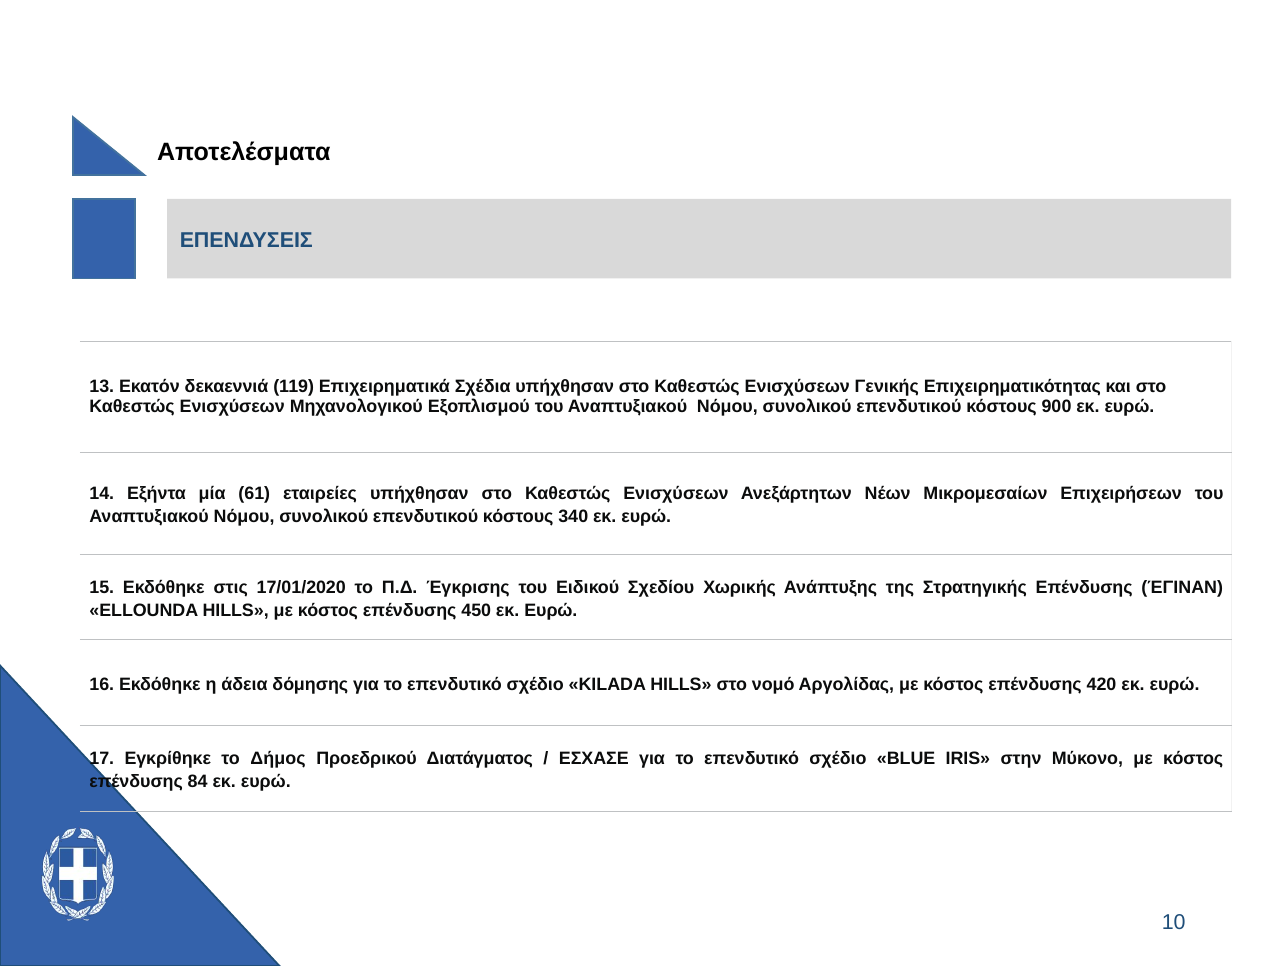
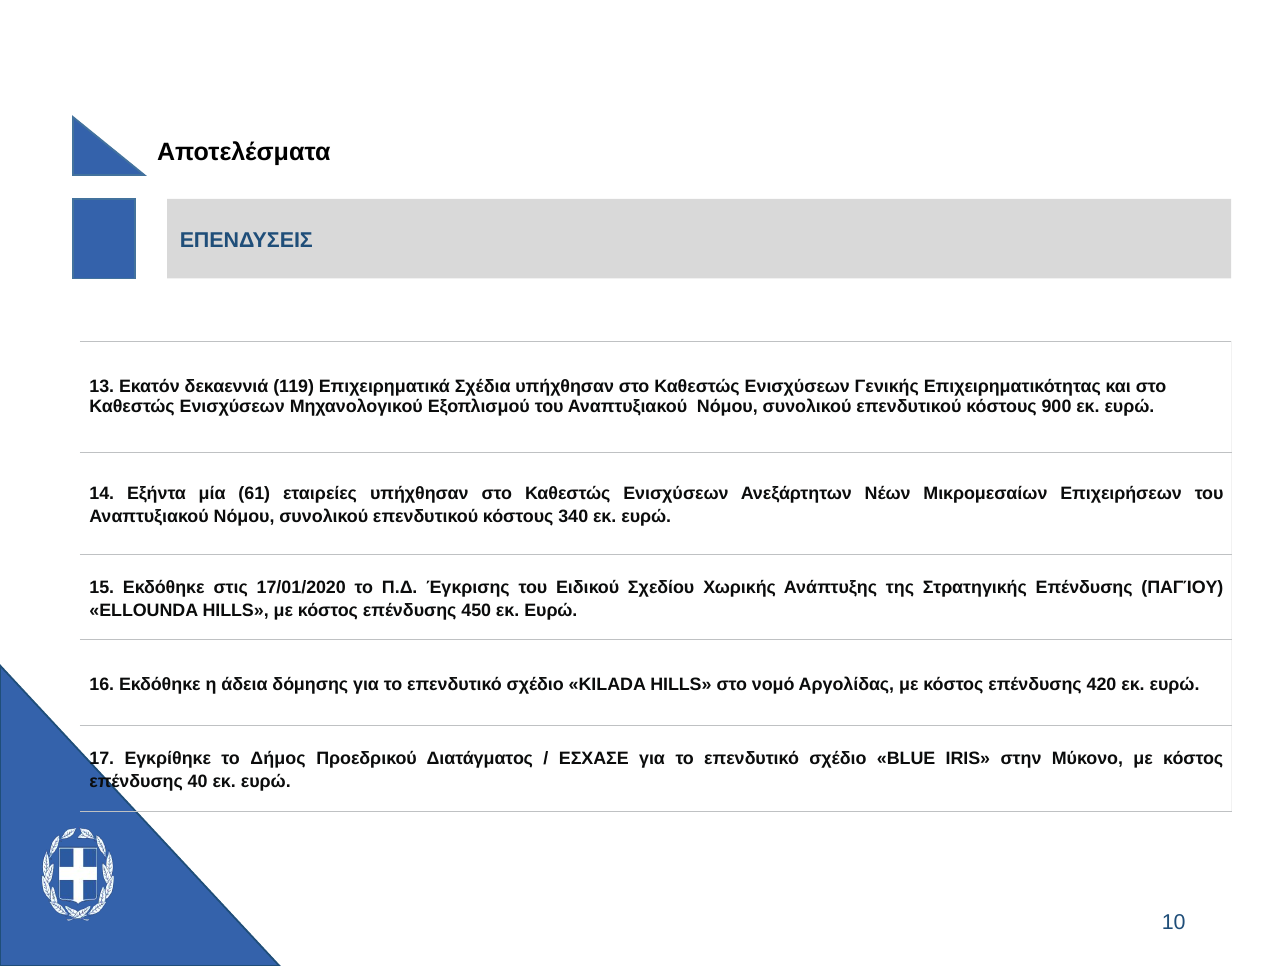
ΈΓΙΝΑΝ: ΈΓΙΝΑΝ -> ΠΑΓΊΟΥ (1182, 587)
84: 84 -> 40 (198, 781)
